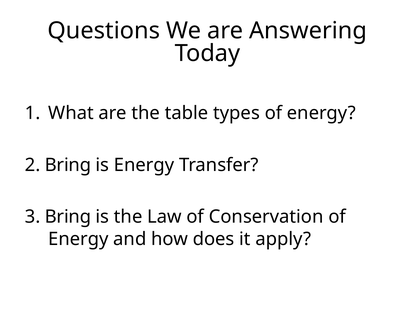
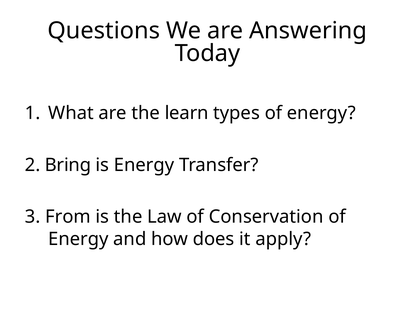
table: table -> learn (187, 113)
3 Bring: Bring -> From (68, 216)
